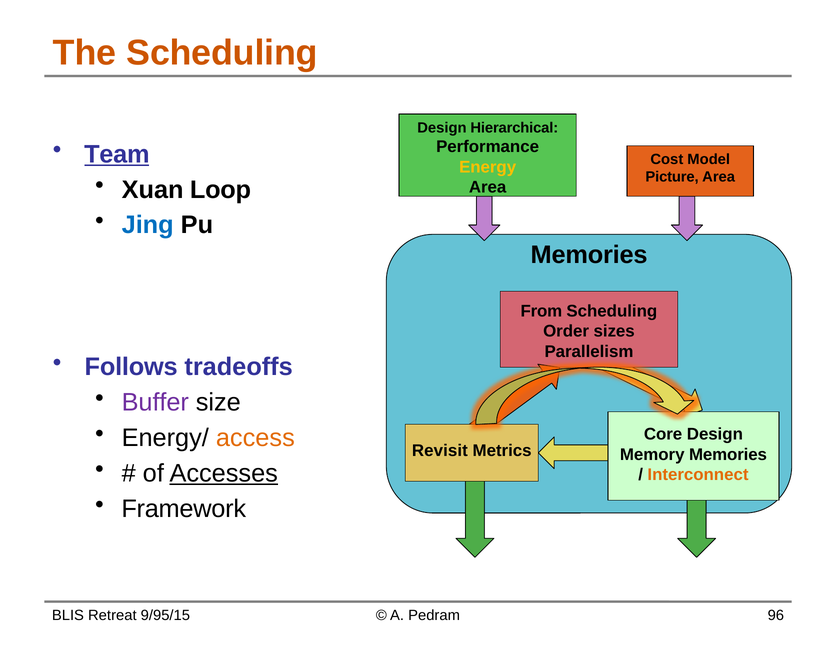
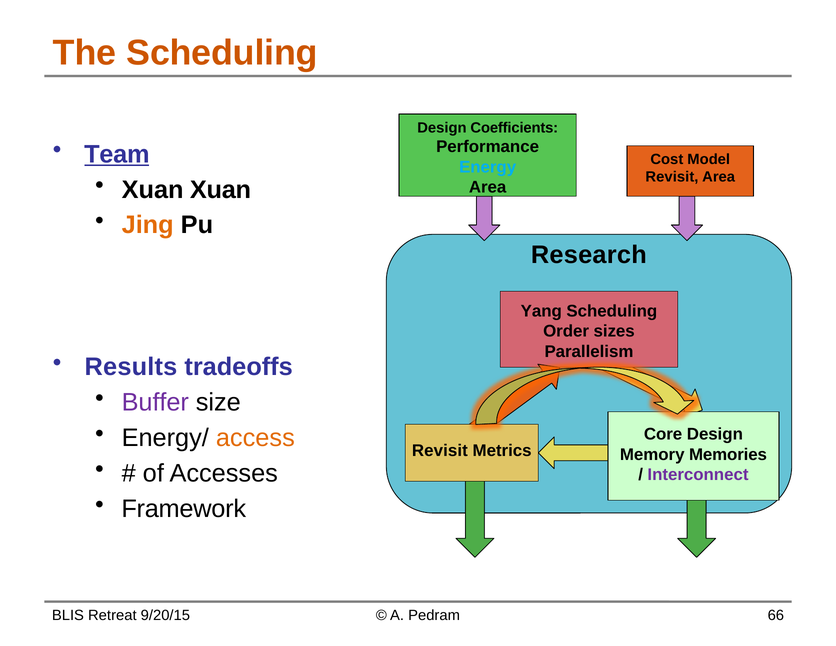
Hierarchical: Hierarchical -> Coefficients (514, 128)
Energy colour: yellow -> light blue (488, 167)
Picture: Picture -> Revisit (672, 177)
Xuan Loop: Loop -> Xuan (220, 190)
Jing colour: blue -> orange (148, 225)
Memories: Memories -> Research (589, 255)
From: From -> Yang (541, 311)
Follows: Follows -> Results (131, 367)
Accesses underline: present -> none (224, 473)
Interconnect colour: orange -> purple (698, 475)
9/95/15: 9/95/15 -> 9/20/15 (165, 615)
96: 96 -> 66 (776, 615)
